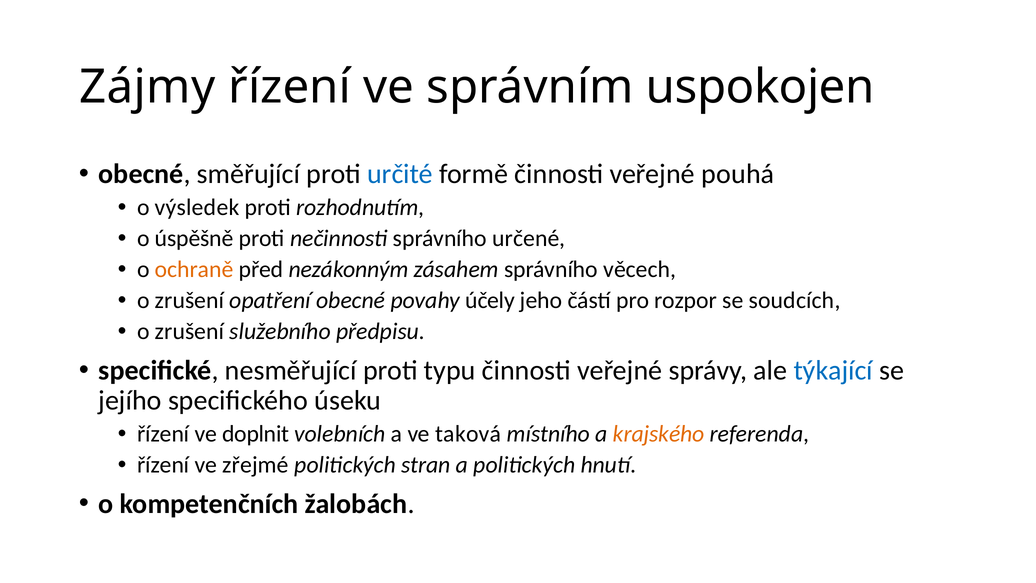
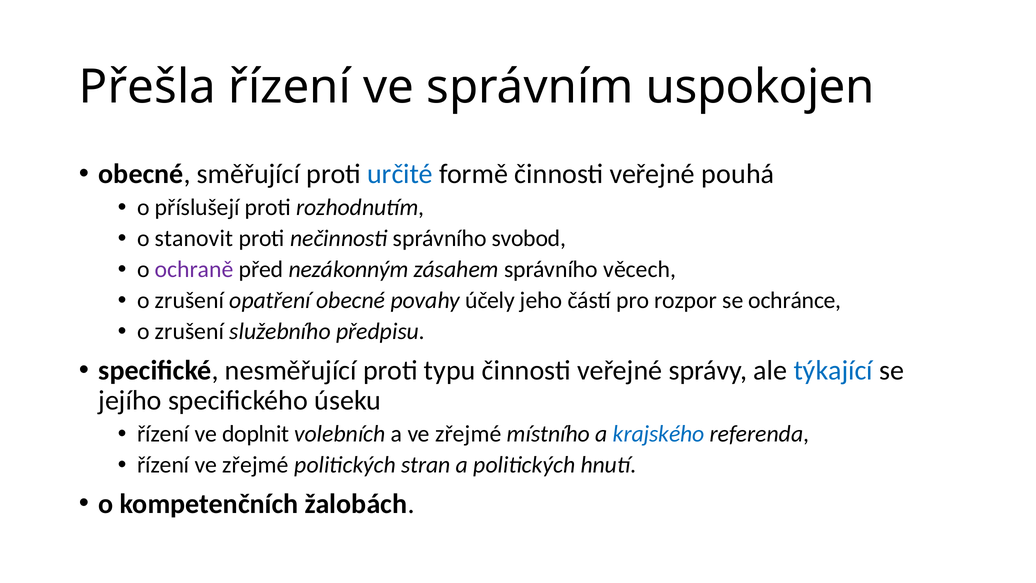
Zájmy: Zájmy -> Přešla (148, 87)
výsledek: výsledek -> příslušejí (197, 207)
úspěšně: úspěšně -> stanovit (194, 238)
určené: určené -> svobod (529, 238)
ochraně colour: orange -> purple (194, 269)
soudcích: soudcích -> ochránce (795, 300)
a ve taková: taková -> zřejmé (468, 434)
krajského colour: orange -> blue (659, 434)
